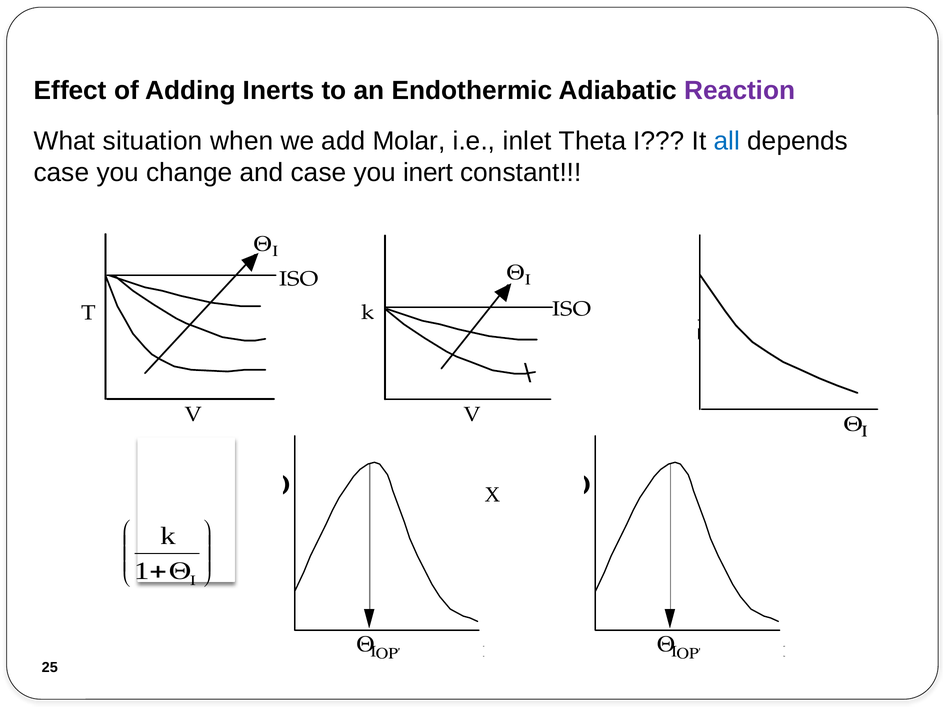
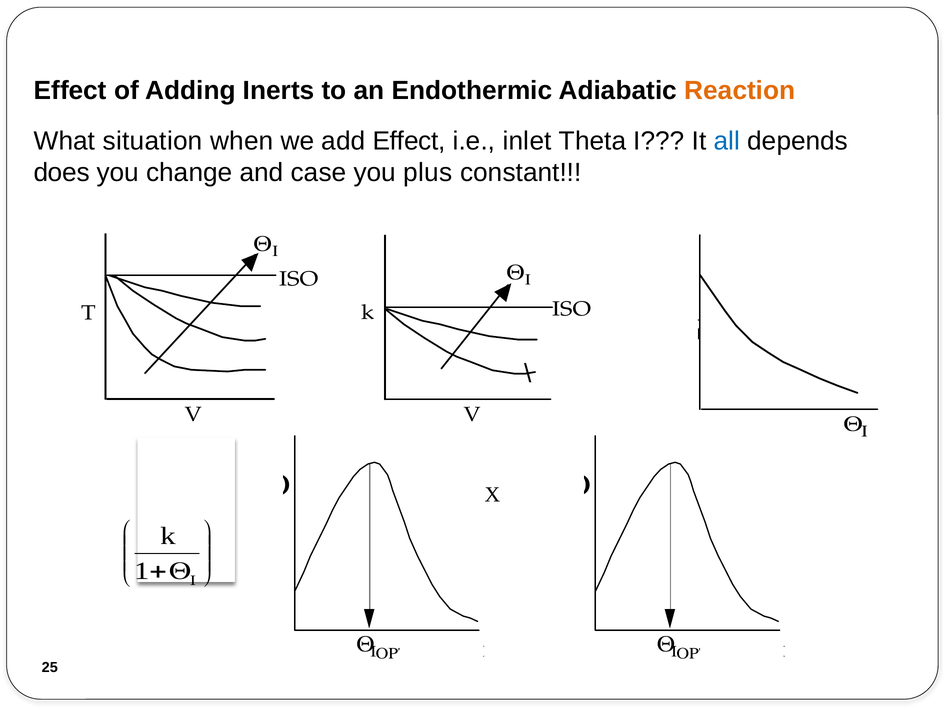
Reaction colour: purple -> orange (740, 90)
add Molar: Molar -> Effect (409, 141)
case: case -> does (62, 173)
inert: inert -> plus (428, 173)
